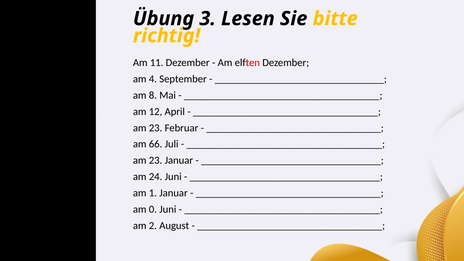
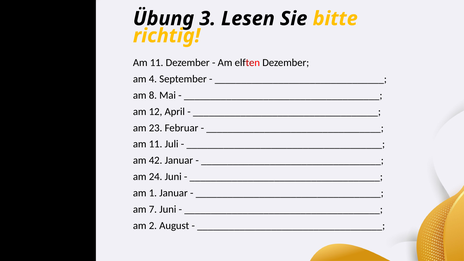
66: 66 -> 11 (156, 144)
23: 23 -> 42 (156, 160)
0: 0 -> 7 (153, 209)
